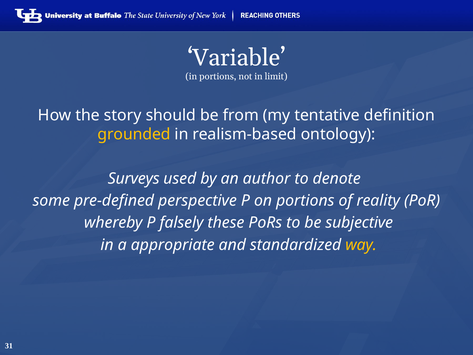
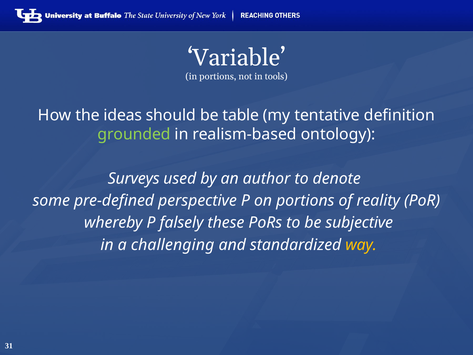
limit: limit -> tools (276, 76)
story: story -> ideas (123, 115)
from: from -> table (241, 115)
grounded colour: yellow -> light green (134, 134)
appropriate: appropriate -> challenging (173, 245)
